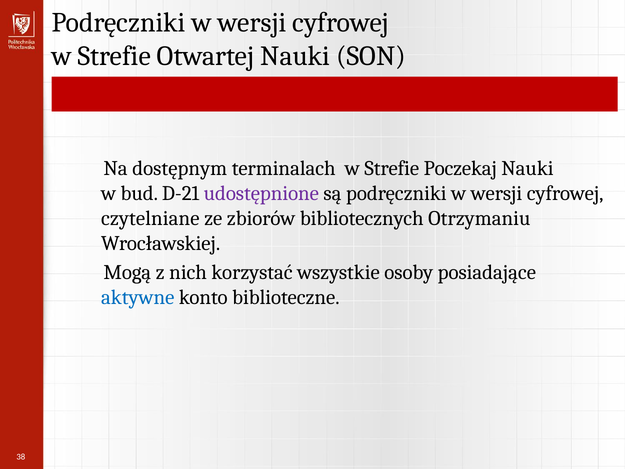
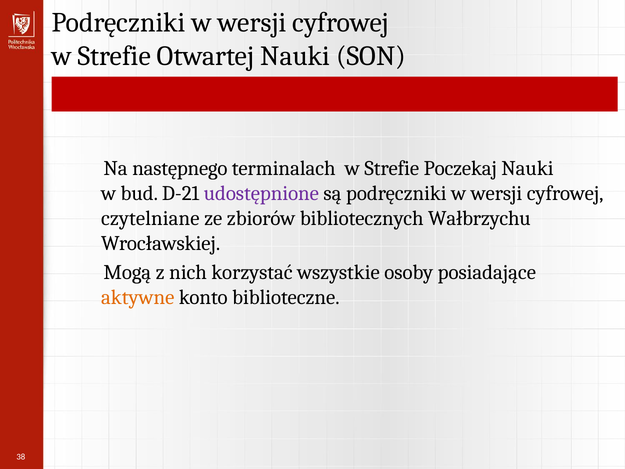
dostępnym: dostępnym -> następnego (180, 168)
Otrzymaniu: Otrzymaniu -> Wałbrzychu (479, 218)
aktywne colour: blue -> orange (138, 297)
